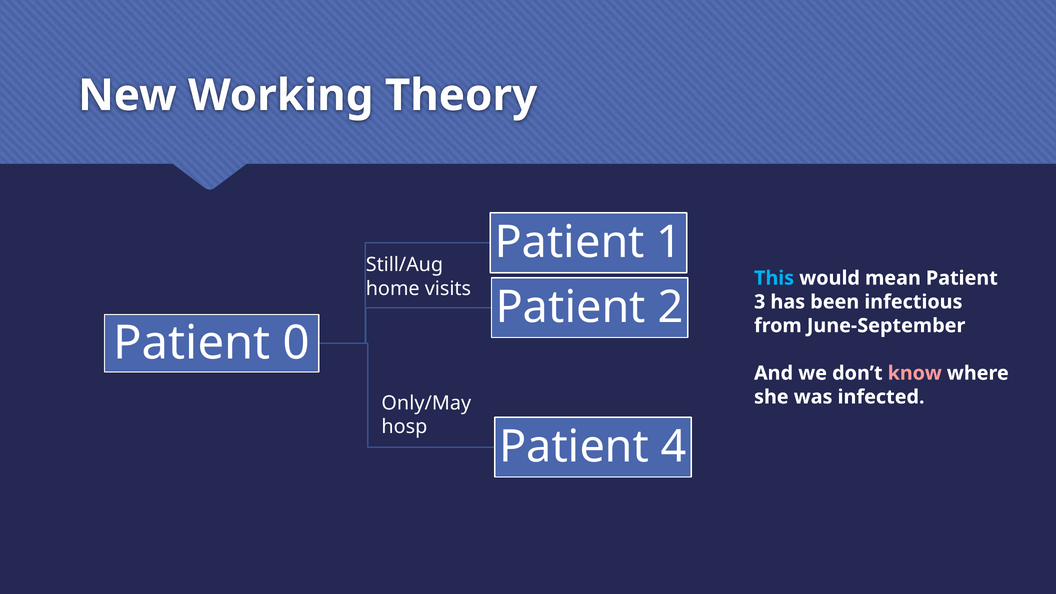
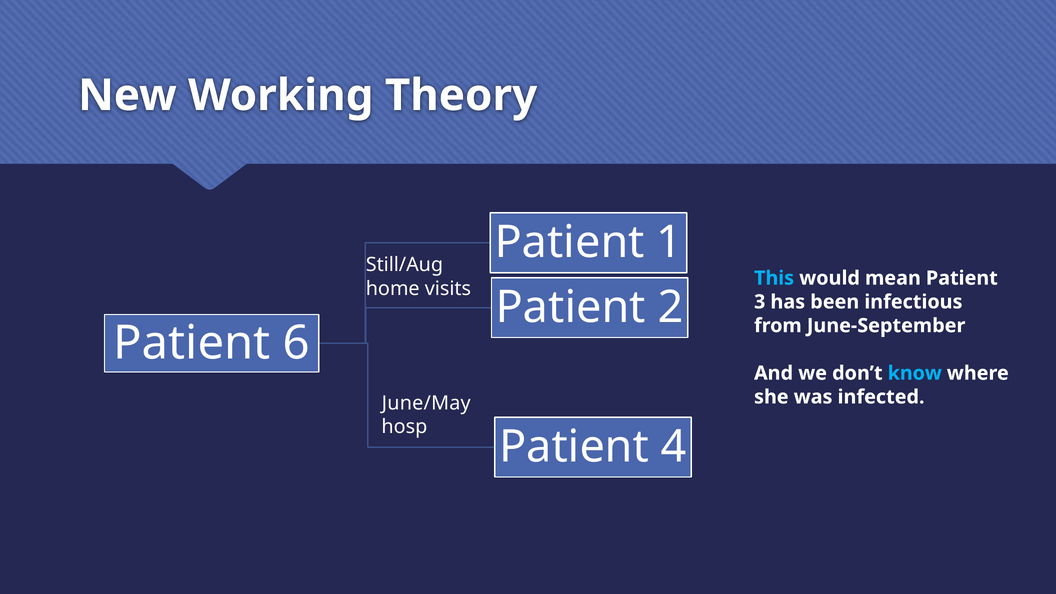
0: 0 -> 6 (296, 343)
know colour: pink -> light blue (915, 373)
Only/May: Only/May -> June/May (426, 403)
